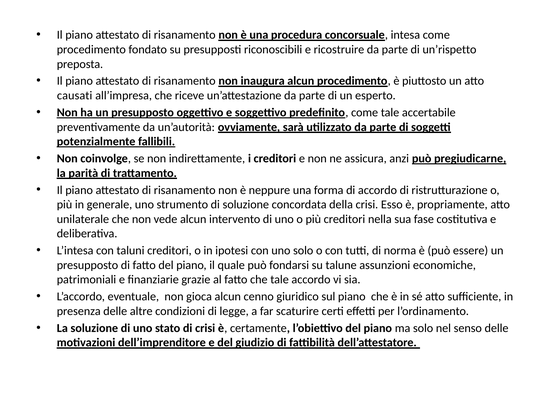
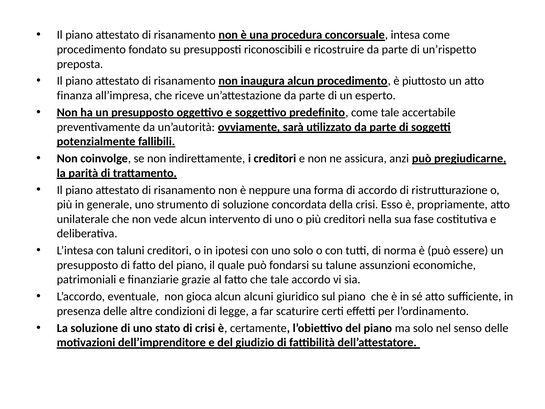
causati: causati -> finanza (75, 95)
cenno: cenno -> alcuni (259, 296)
